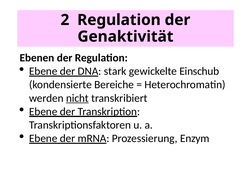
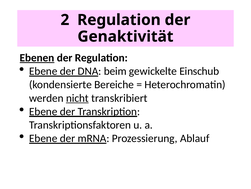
Ebenen underline: none -> present (37, 58)
stark: stark -> beim (115, 71)
Enzym: Enzym -> Ablauf (195, 138)
